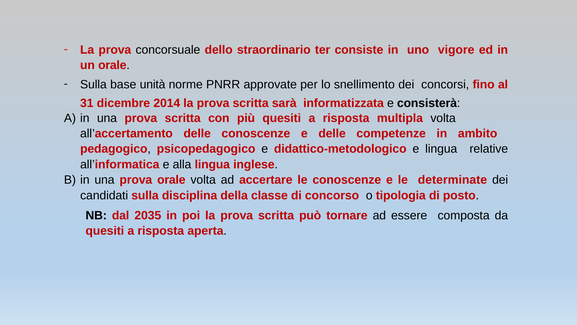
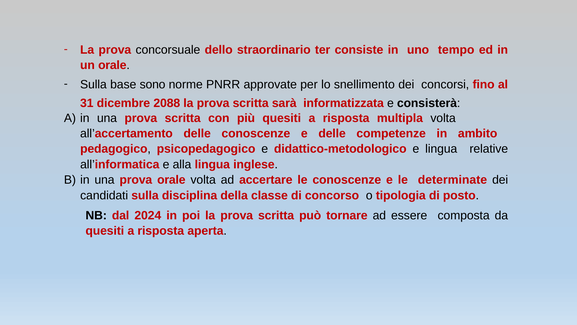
vigore: vigore -> tempo (456, 50)
unità: unità -> sono (153, 85)
2014: 2014 -> 2088 (167, 103)
2035: 2035 -> 2024 (148, 215)
